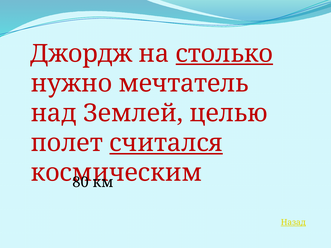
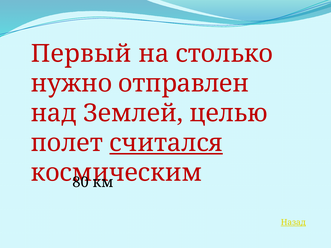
Джордж: Джордж -> Первый (81, 54)
столько underline: present -> none (224, 54)
мечтатель: мечтатель -> отправлен (184, 84)
